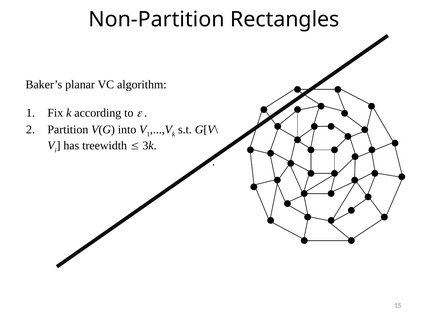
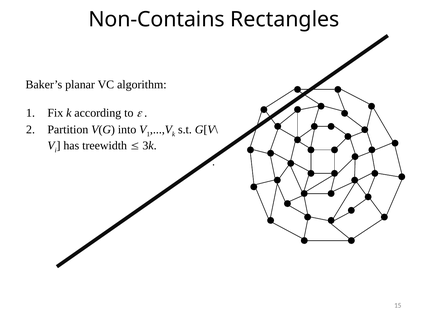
Non-Partition: Non-Partition -> Non-Contains (157, 19)
